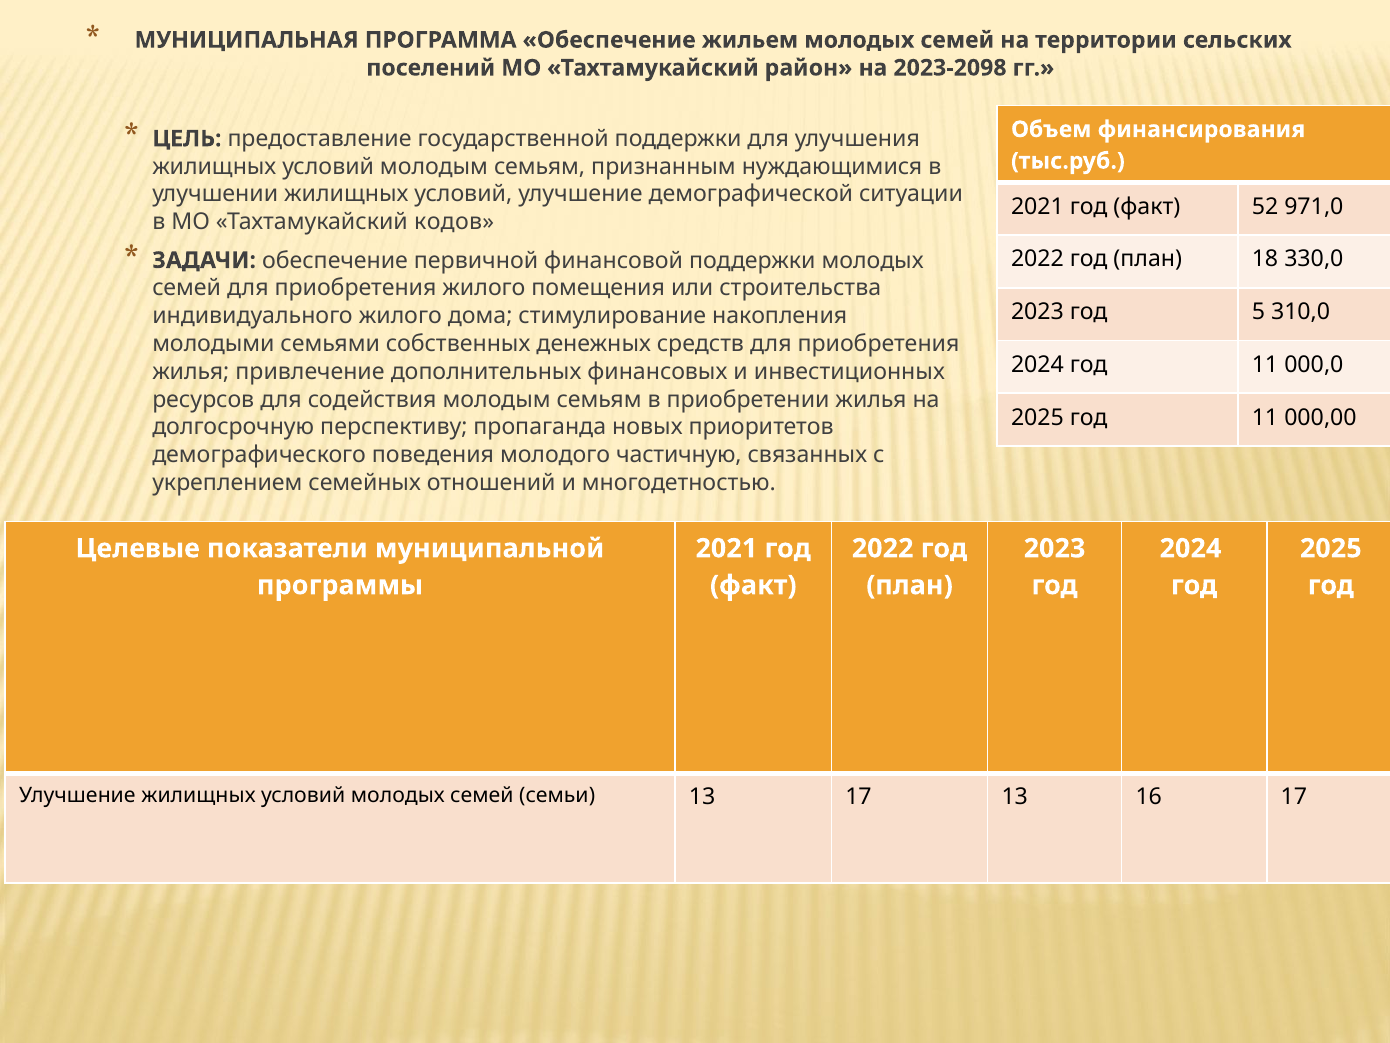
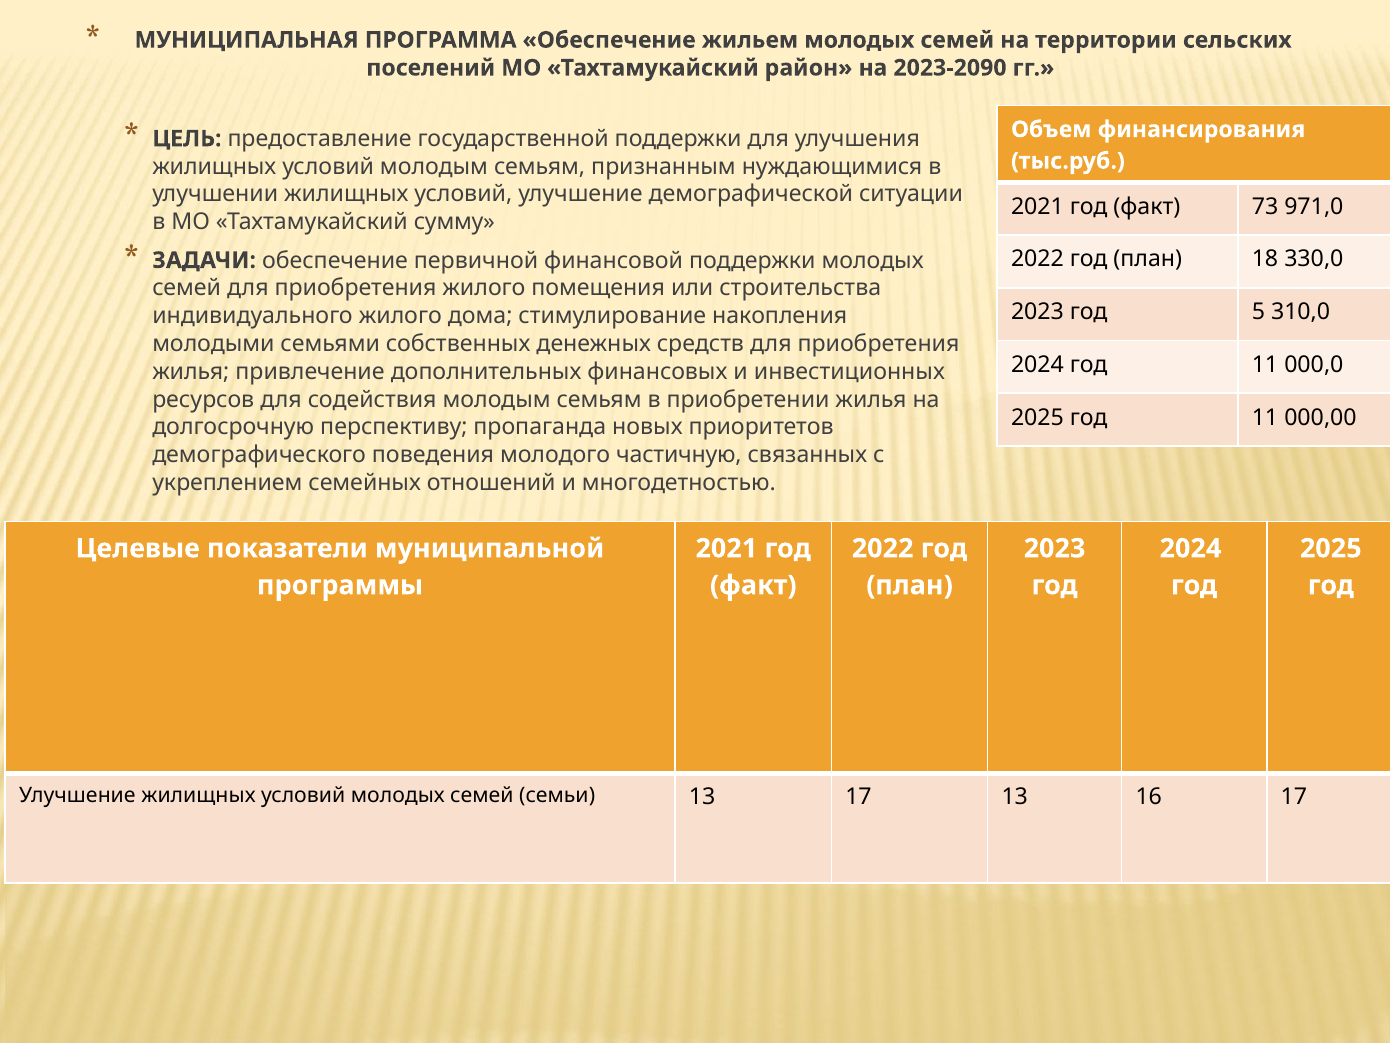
2023-2098: 2023-2098 -> 2023-2090 (950, 68)
52: 52 -> 73 (1265, 206)
кодов: кодов -> сумму (454, 222)
